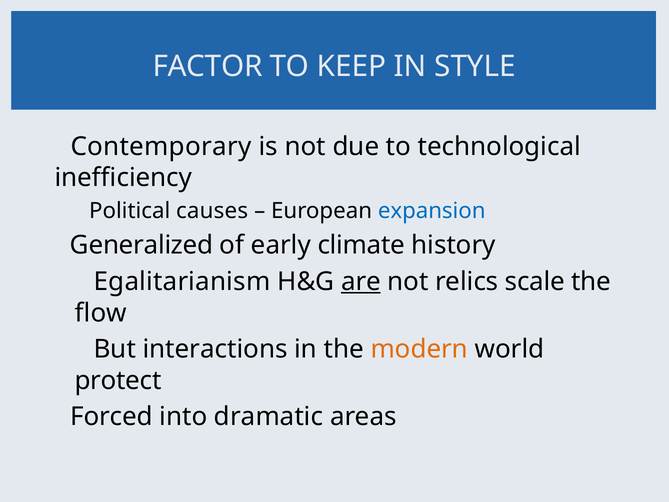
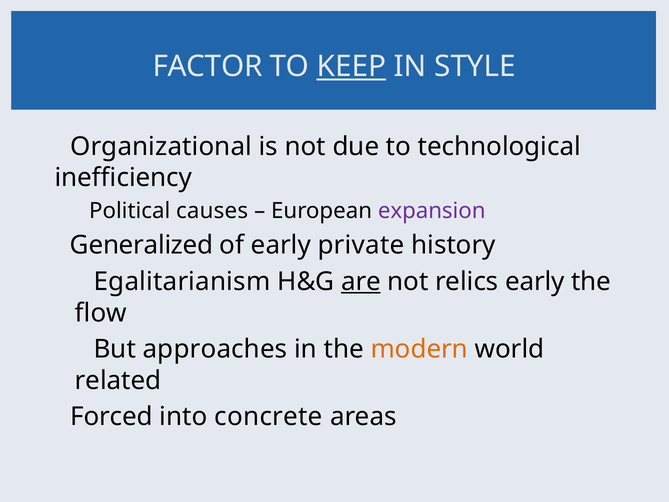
KEEP underline: none -> present (351, 67)
Contemporary: Contemporary -> Organizational (161, 146)
expansion colour: blue -> purple (432, 211)
climate: climate -> private (361, 245)
relics scale: scale -> early (535, 282)
interactions: interactions -> approaches (215, 349)
protect: protect -> related (118, 380)
dramatic: dramatic -> concrete (269, 417)
